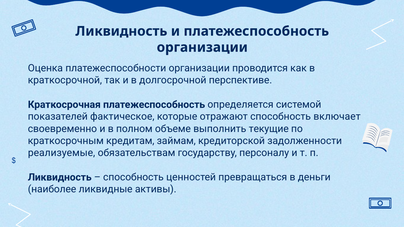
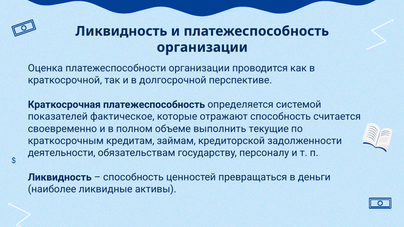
включает: включает -> считается (337, 117)
реализуемые: реализуемые -> деятельности (62, 153)
